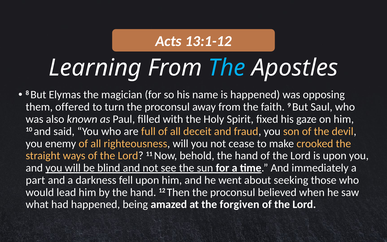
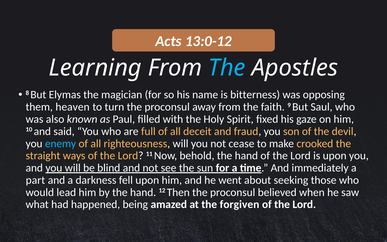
13:1-12: 13:1-12 -> 13:0-12 (208, 41)
is happened: happened -> bitterness (255, 95)
offered: offered -> heaven (73, 107)
enemy colour: white -> light blue (61, 143)
